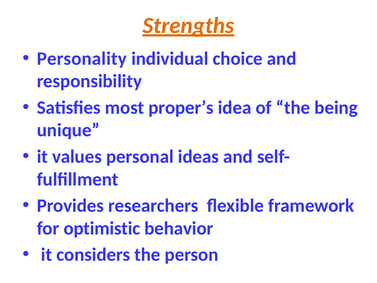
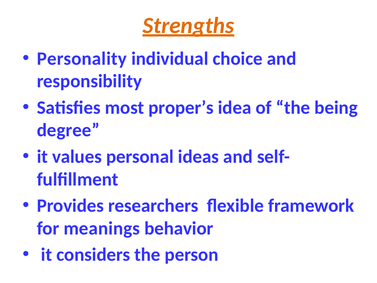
unique: unique -> degree (68, 130)
optimistic: optimistic -> meanings (102, 228)
